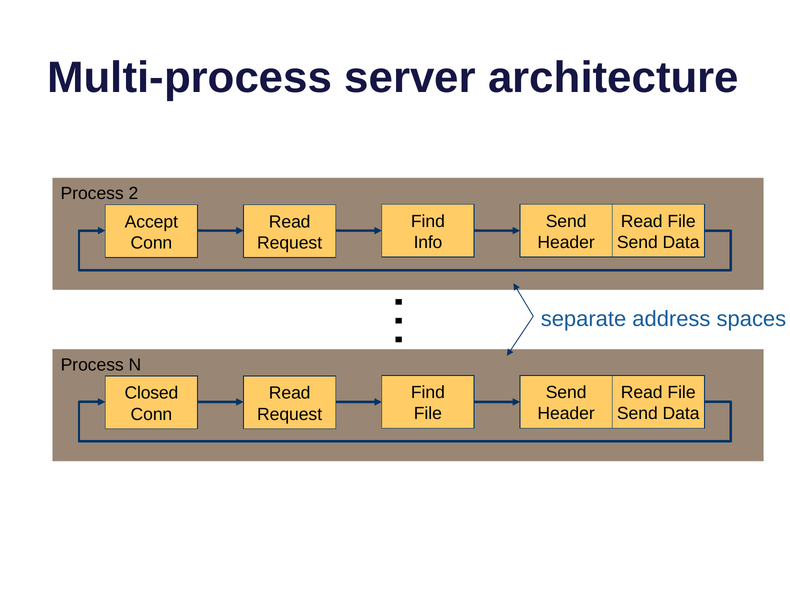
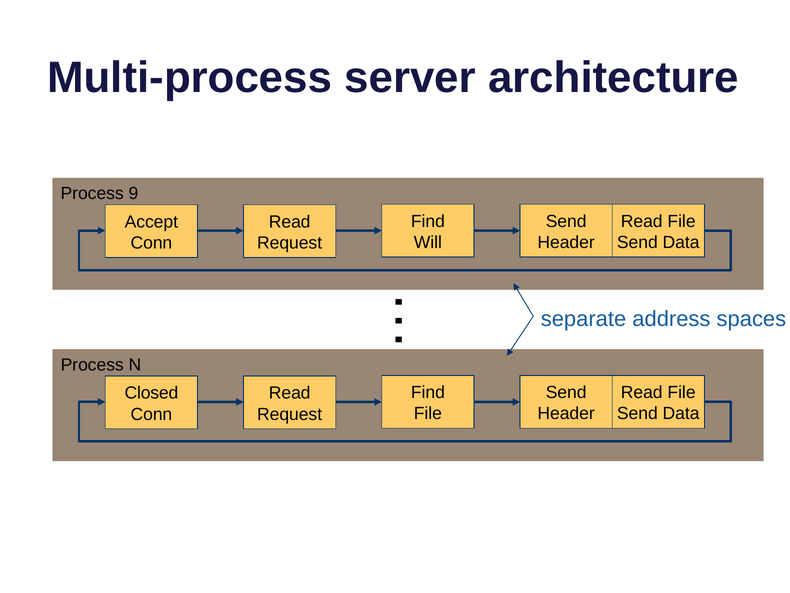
2: 2 -> 9 (133, 193)
Info: Info -> Will (428, 242)
